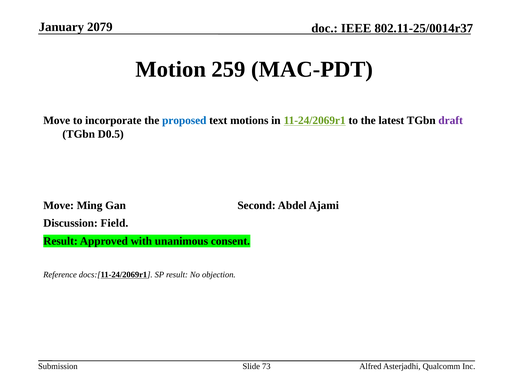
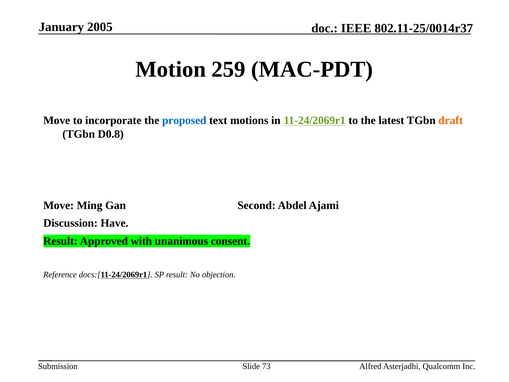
2079: 2079 -> 2005 (100, 27)
draft colour: purple -> orange (451, 120)
D0.5: D0.5 -> D0.8 (111, 134)
Field: Field -> Have (114, 223)
